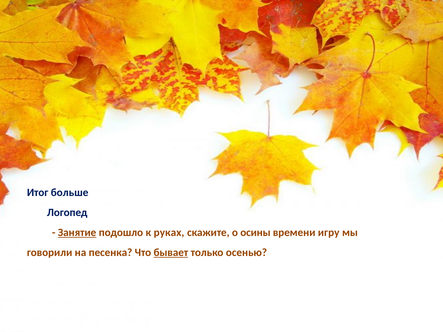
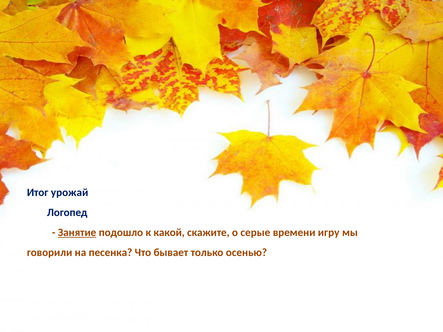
больше: больше -> урожай (70, 193)
руках: руках -> какой (169, 233)
осины: осины -> серые (255, 233)
бывает underline: present -> none (171, 253)
